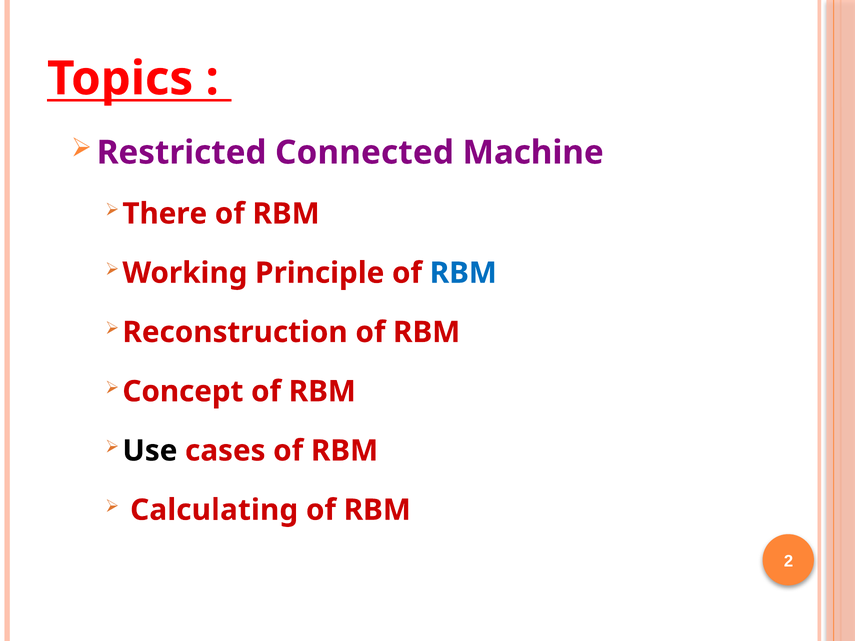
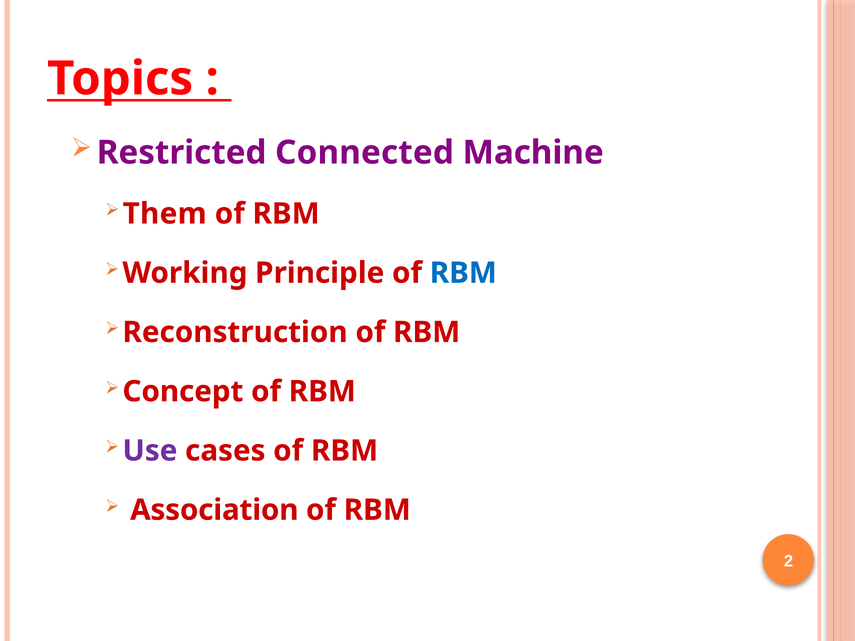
There: There -> Them (165, 214)
Use colour: black -> purple (150, 451)
Calculating: Calculating -> Association (214, 510)
